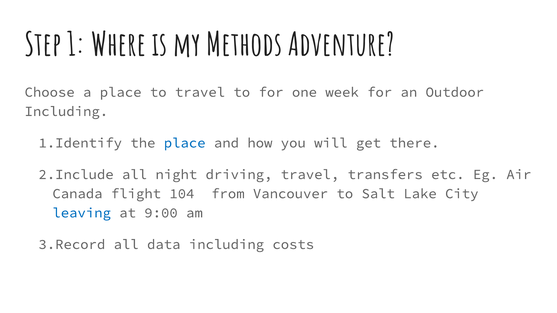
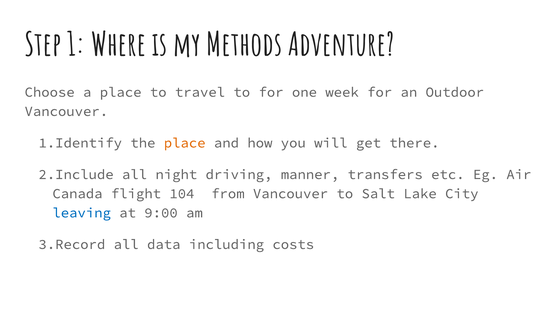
Including: Including -> Vancouver (66, 111)
place colour: blue -> orange (185, 143)
driving travel: travel -> manner (310, 175)
